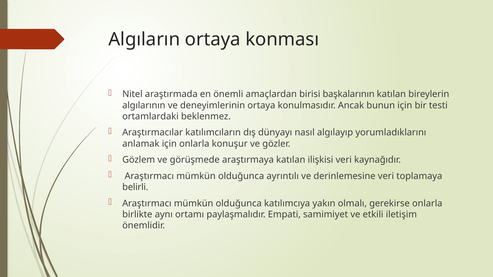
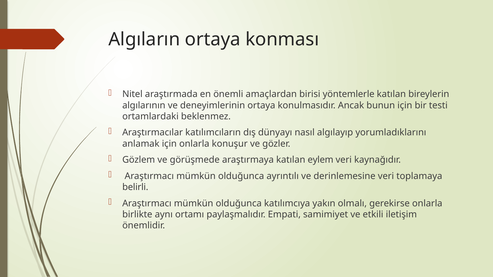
başkalarının: başkalarının -> yöntemlerle (349, 94)
ilişkisi: ilişkisi -> eylem (321, 160)
